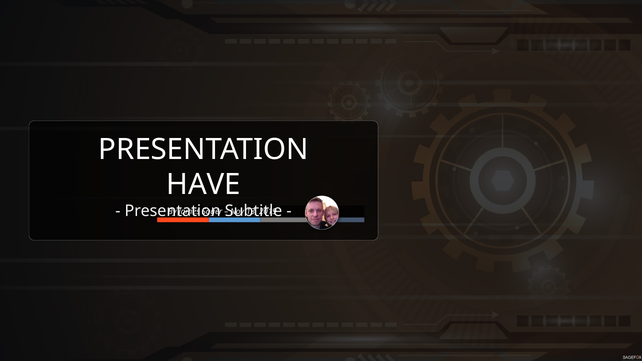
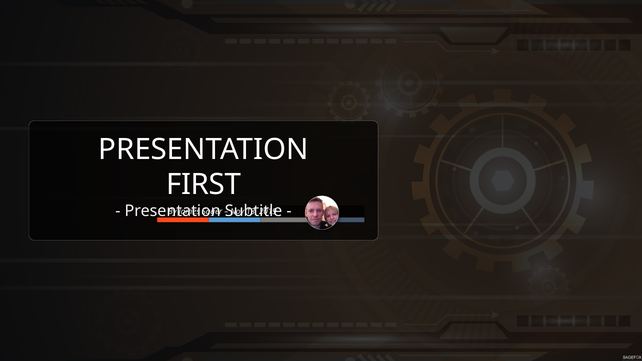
HAVE: HAVE -> FIRST (204, 185)
